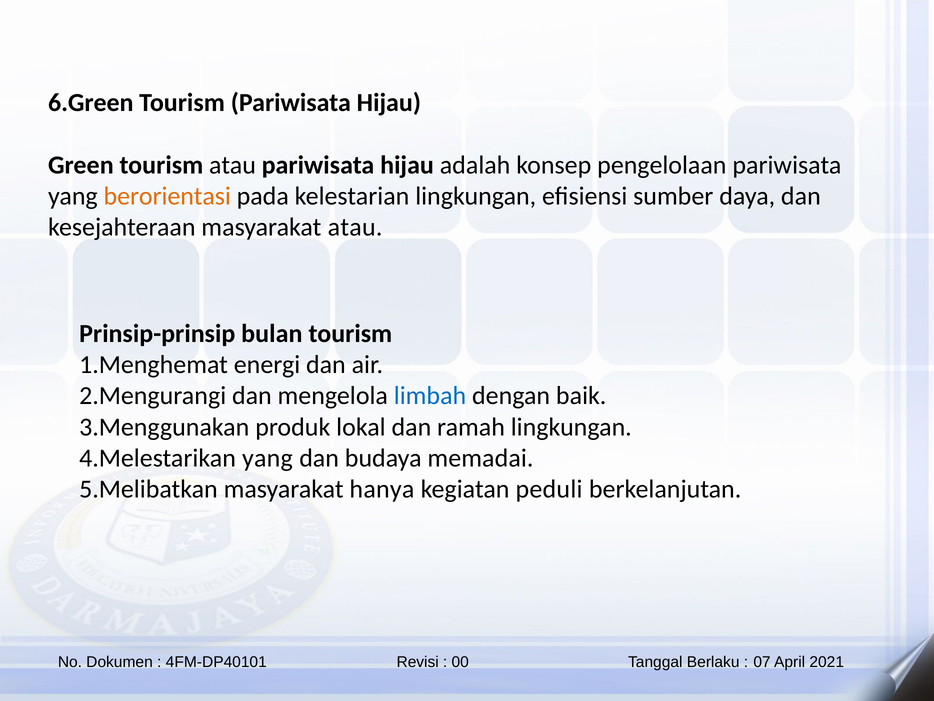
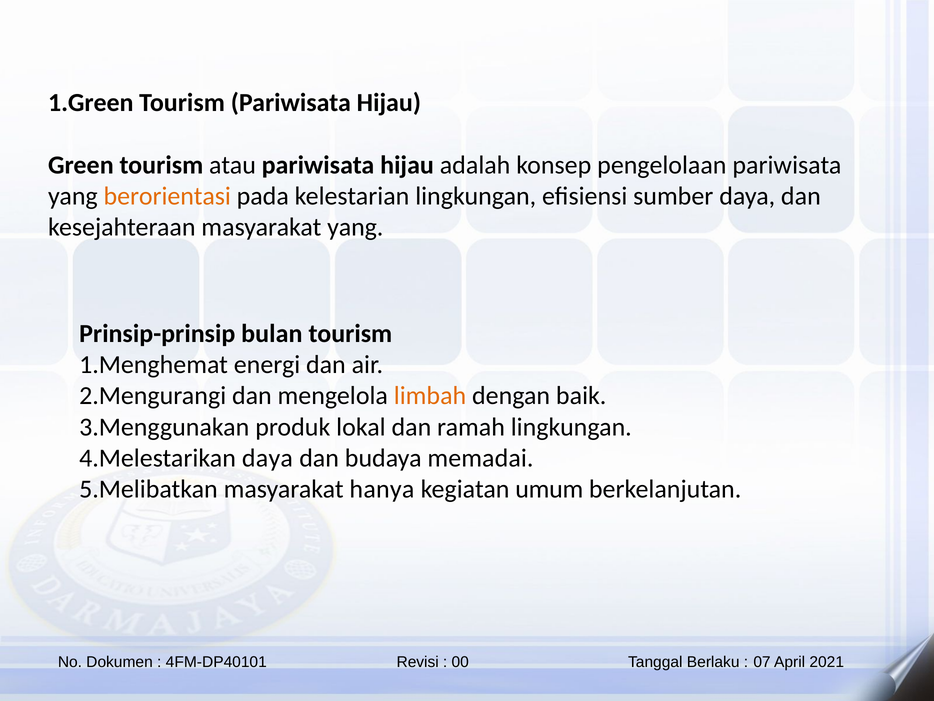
6.Green: 6.Green -> 1.Green (91, 103)
masyarakat atau: atau -> yang (355, 227)
limbah colour: blue -> orange (430, 396)
yang: yang -> daya (267, 458)
peduli: peduli -> umum (549, 489)
